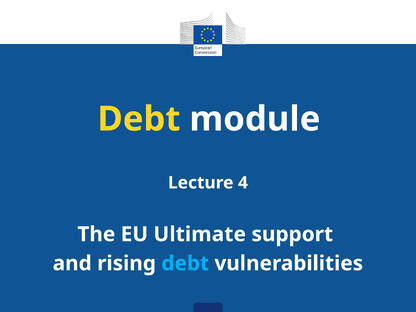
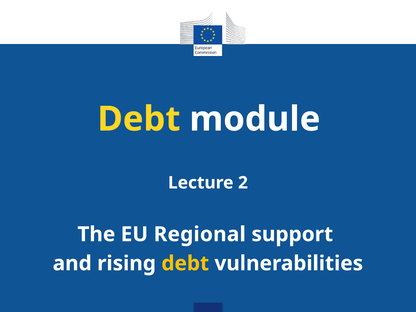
4: 4 -> 2 (243, 183)
Ultimate: Ultimate -> Regional (200, 234)
debt colour: light blue -> yellow (185, 263)
